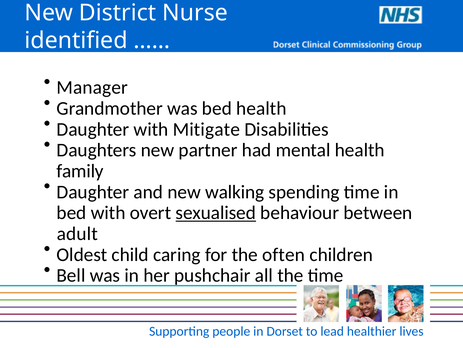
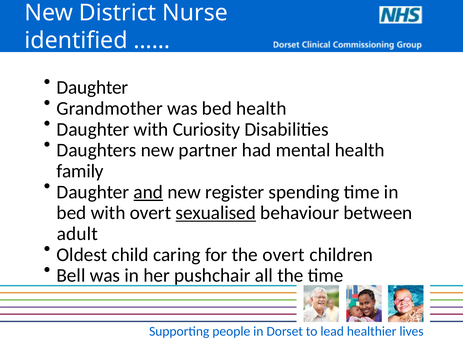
Manager: Manager -> Daughter (92, 87)
Mitigate: Mitigate -> Curiosity (207, 129)
and underline: none -> present (148, 192)
walking: walking -> register (235, 192)
the often: often -> overt (284, 254)
